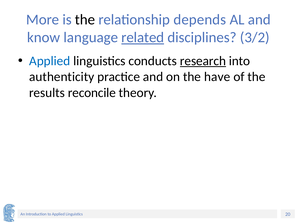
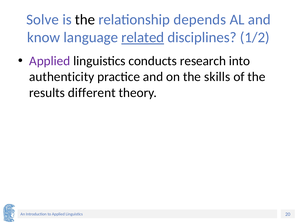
More: More -> Solve (43, 20)
3/2: 3/2 -> 1/2 (255, 37)
Applied colour: blue -> purple (50, 61)
research underline: present -> none (203, 61)
have: have -> skills (217, 77)
reconcile: reconcile -> different (92, 93)
